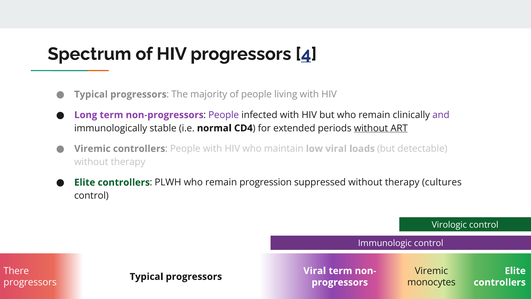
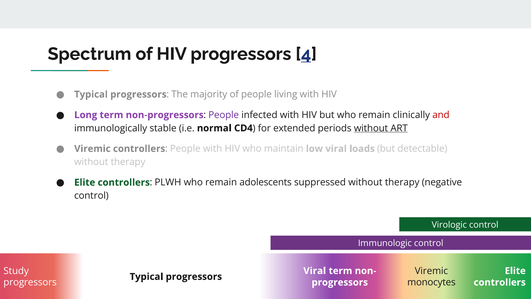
and colour: purple -> red (441, 115)
progression: progression -> adolescents (266, 182)
cultures: cultures -> negative (442, 182)
There: There -> Study (16, 271)
